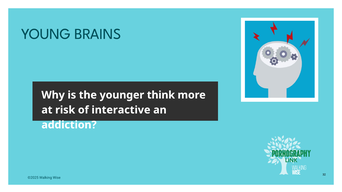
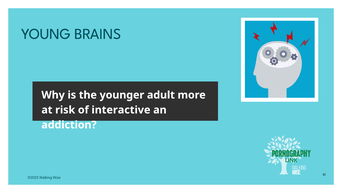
think: think -> adult (161, 95)
